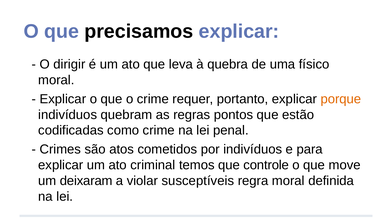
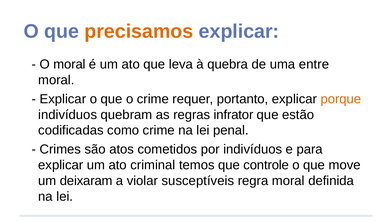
precisamos colour: black -> orange (139, 31)
O dirigir: dirigir -> moral (69, 64)
físico: físico -> entre (314, 64)
pontos: pontos -> infrator (234, 114)
